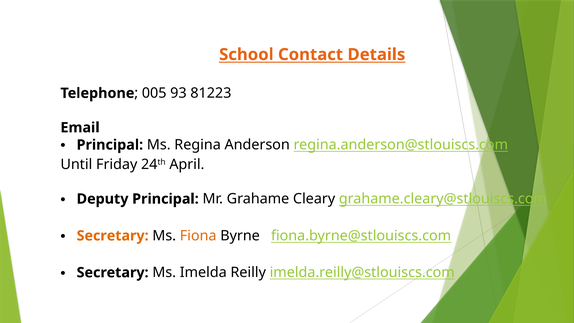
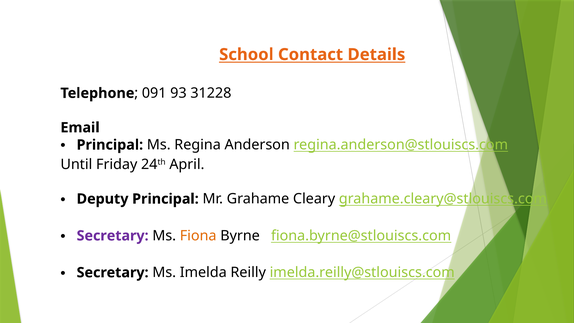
005: 005 -> 091 (154, 93)
81223: 81223 -> 31228 (211, 93)
Secretary colour: orange -> purple (113, 236)
